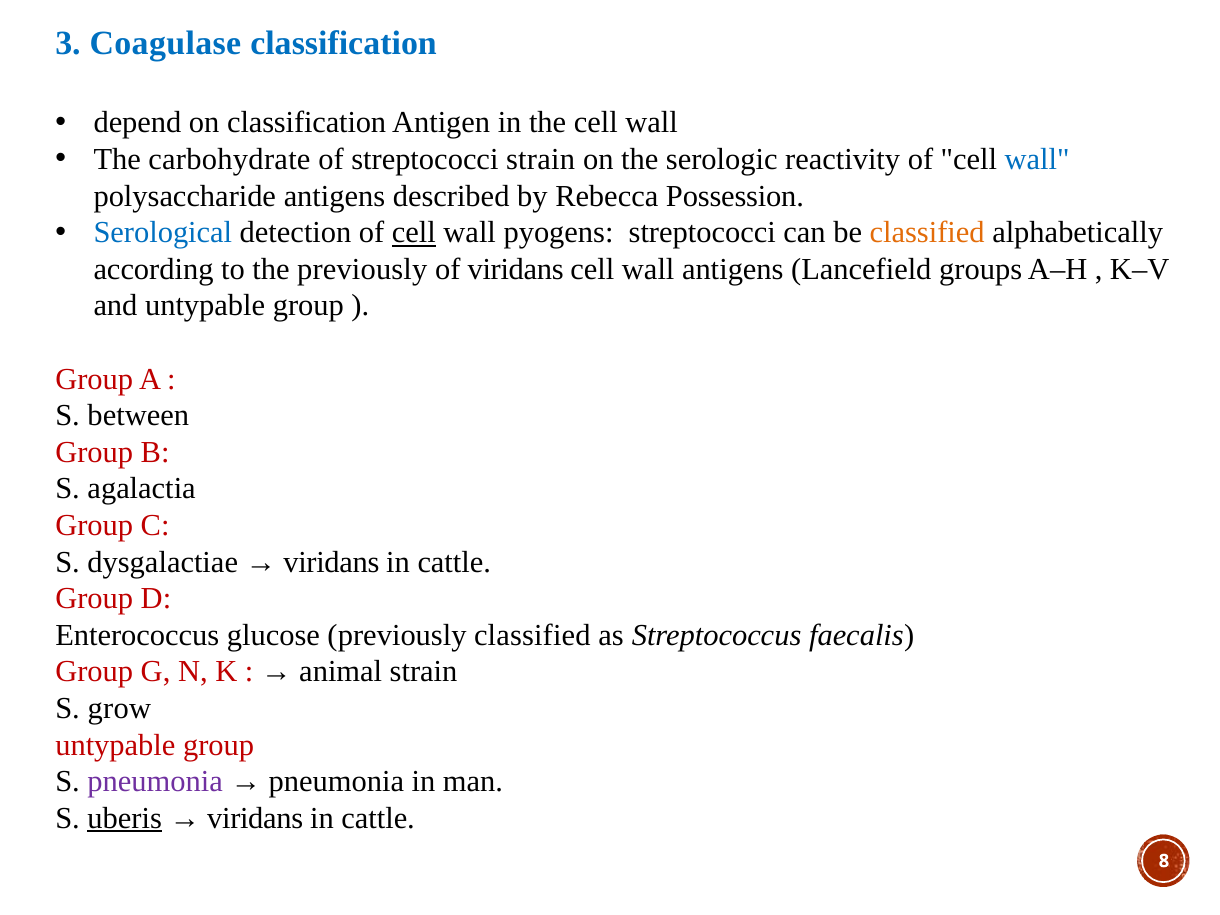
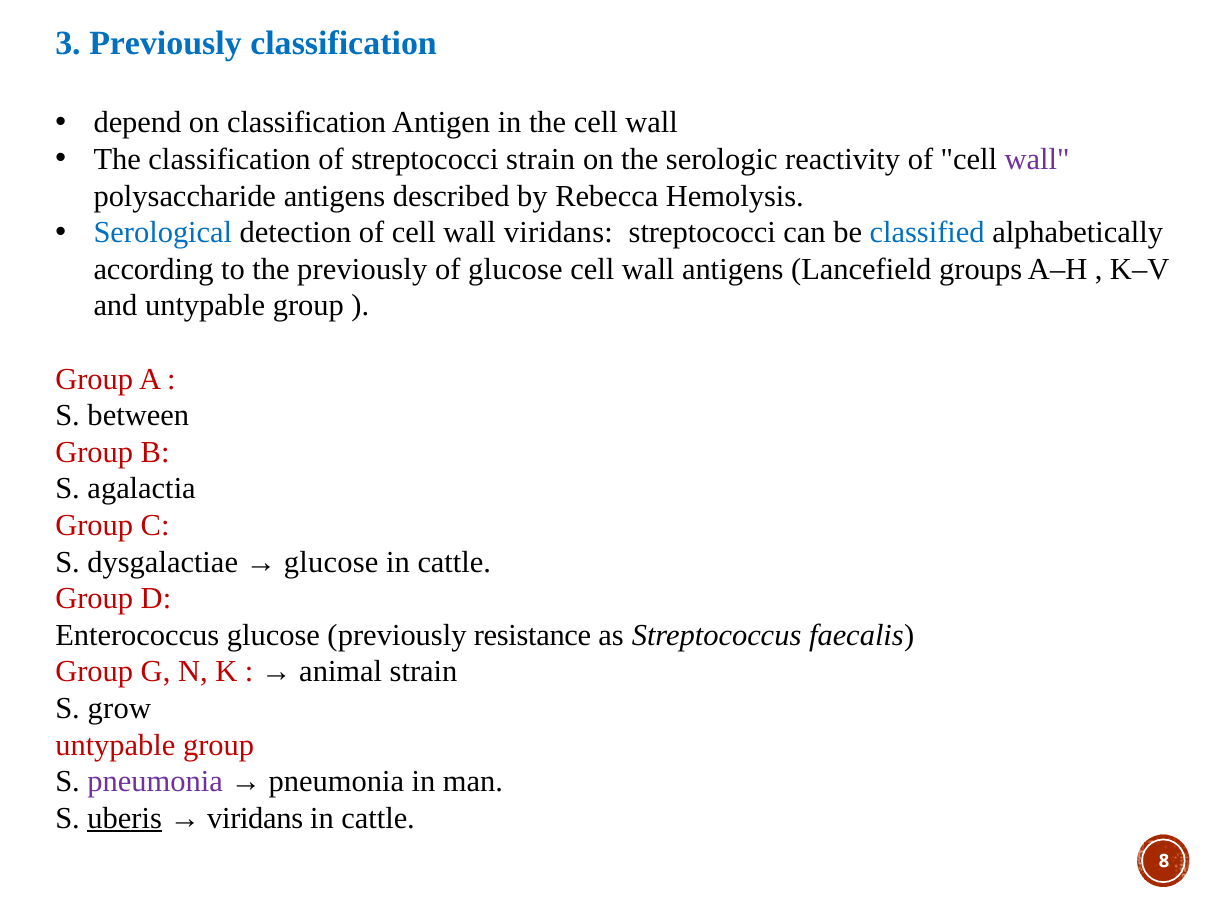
3 Coagulase: Coagulase -> Previously (166, 44)
The carbohydrate: carbohydrate -> classification (230, 159)
wall colour: blue -> purple (1037, 159)
Possession: Possession -> Hemolysis (735, 196)
cell underline: present -> none (414, 233)
wall pyogens: pyogens -> viridans (558, 233)
classified colour: orange -> blue (927, 233)
of viridans: viridans -> glucose (515, 269)
viridans: viridans -> glucose (331, 562)
previously classified: classified -> resistance (533, 635)
